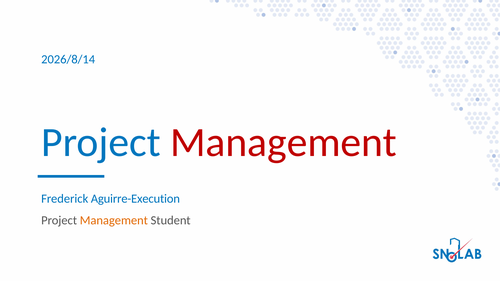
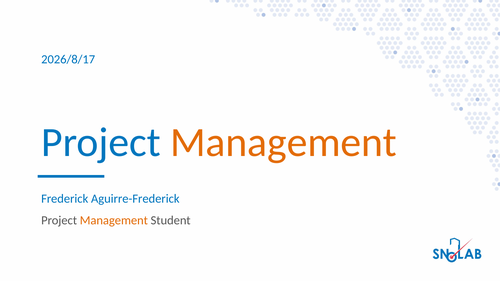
2026/8/14: 2026/8/14 -> 2026/8/17 (68, 59)
Management colour: red -> orange (283, 143)
Aguirre-Execution: Aguirre-Execution -> Aguirre-Frederick (135, 199)
